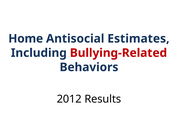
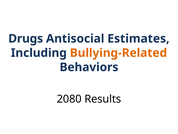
Home: Home -> Drugs (26, 38)
Bullying-Related colour: red -> orange (118, 53)
2012: 2012 -> 2080 (69, 99)
